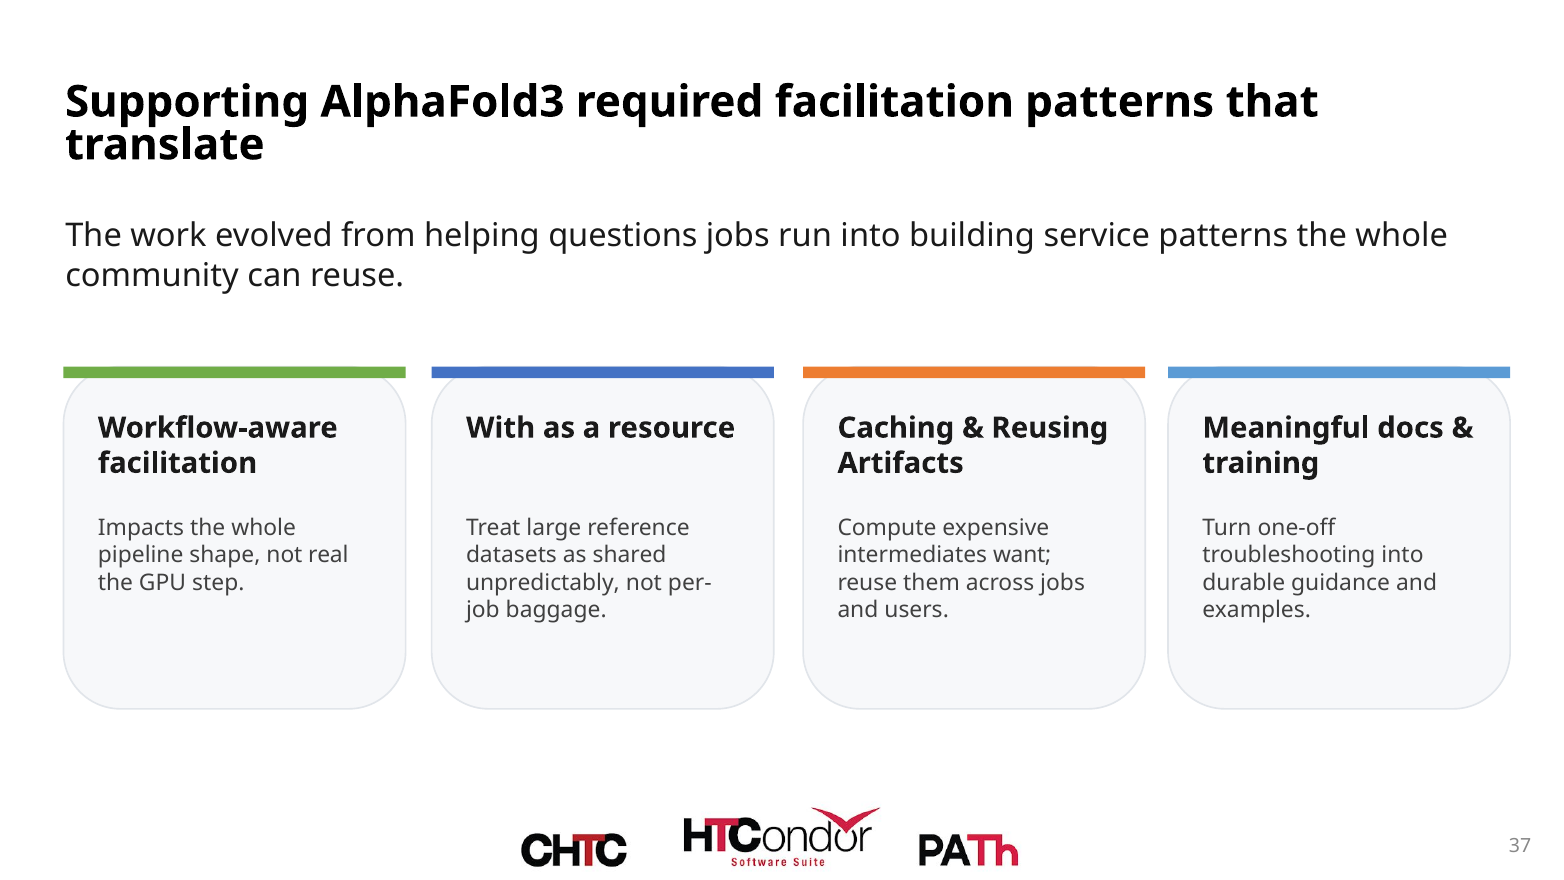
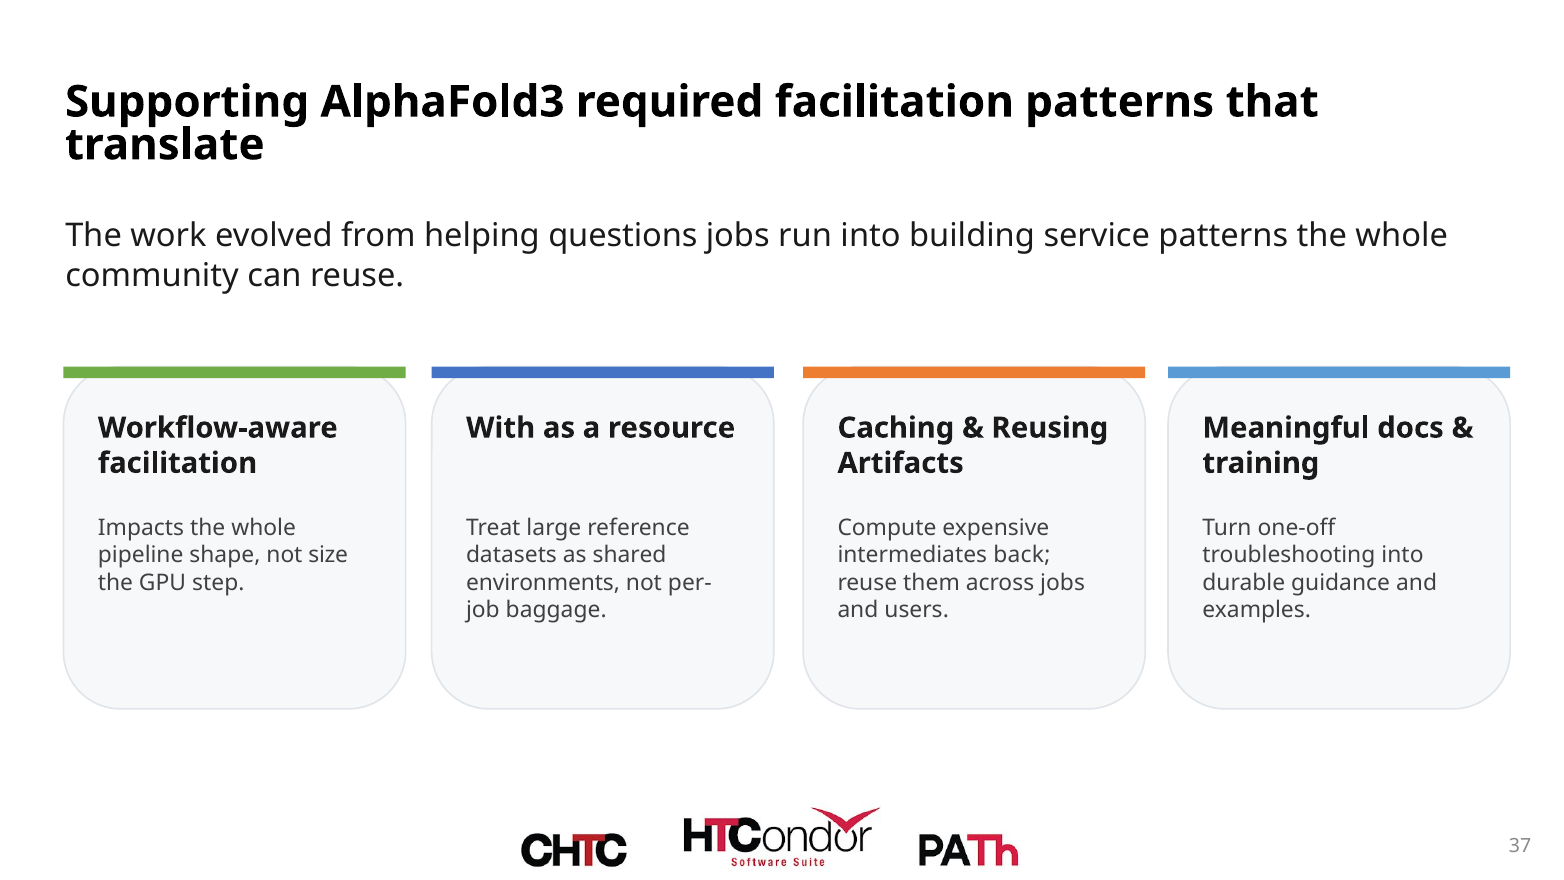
want: want -> back (1022, 555)
real: real -> size (328, 555)
unpredictably: unpredictably -> environments (543, 582)
